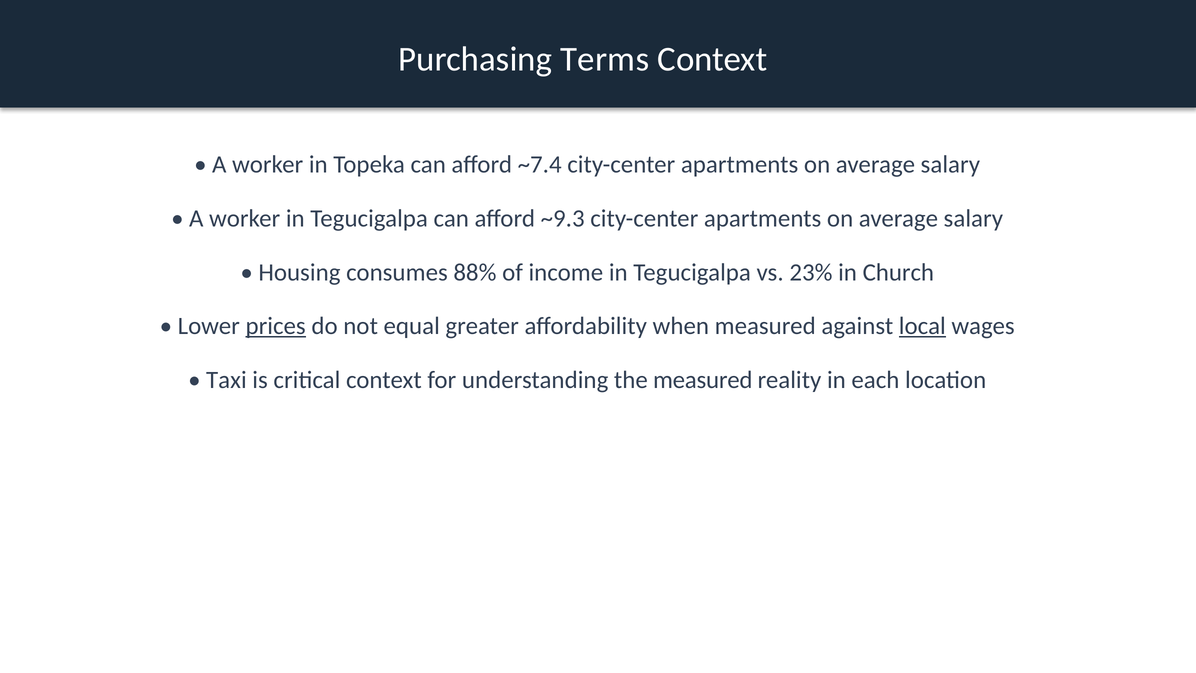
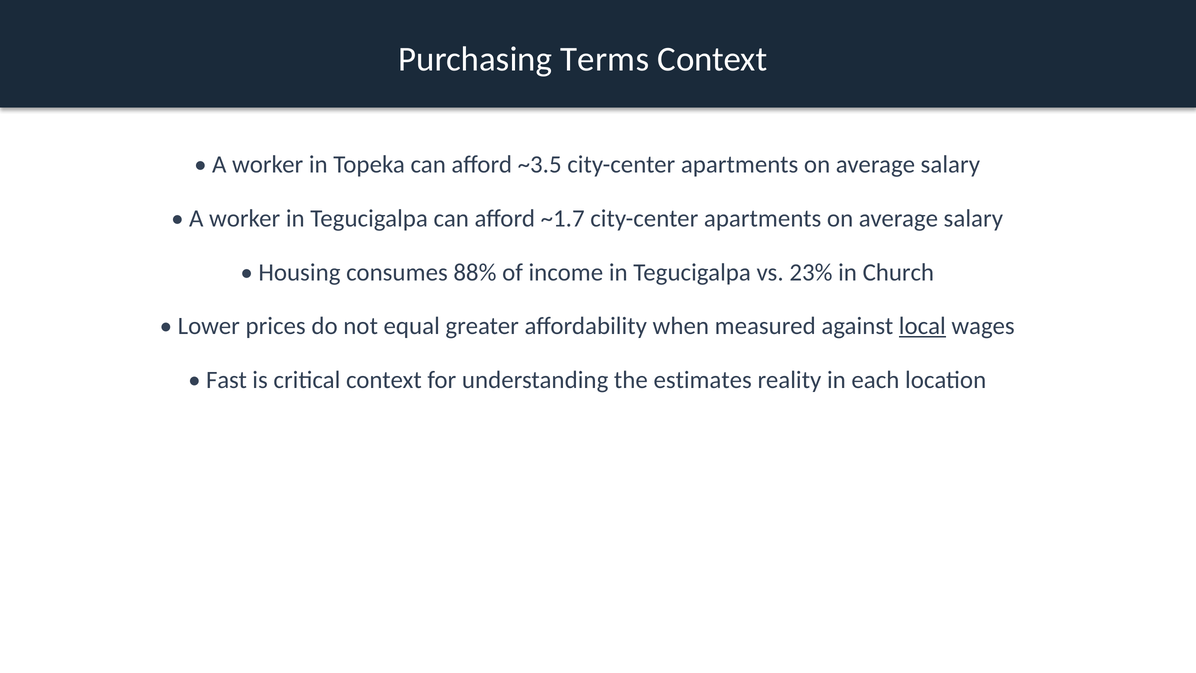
~7.4: ~7.4 -> ~3.5 (540, 165)
~9.3: ~9.3 -> ~1.7 (563, 218)
prices underline: present -> none (276, 326)
Taxi: Taxi -> Fast (227, 380)
the measured: measured -> estimates (703, 380)
